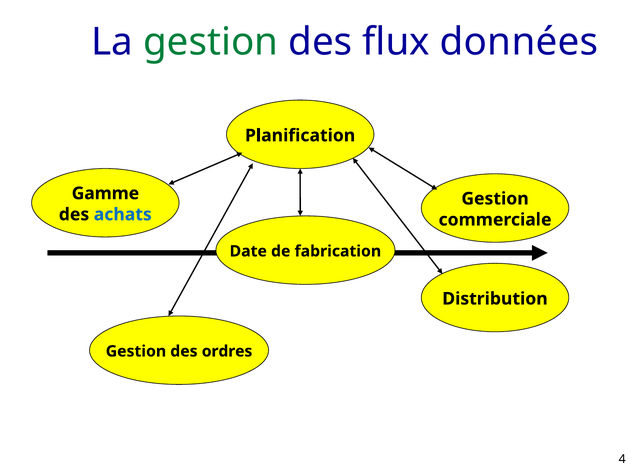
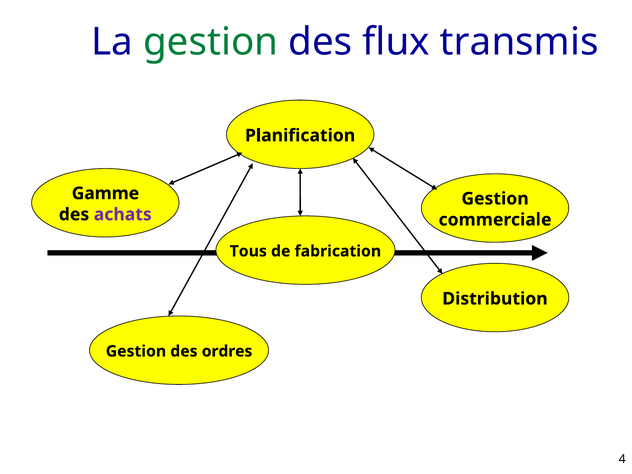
données: données -> transmis (519, 42)
achats colour: blue -> purple (123, 214)
Date: Date -> Tous (248, 251)
